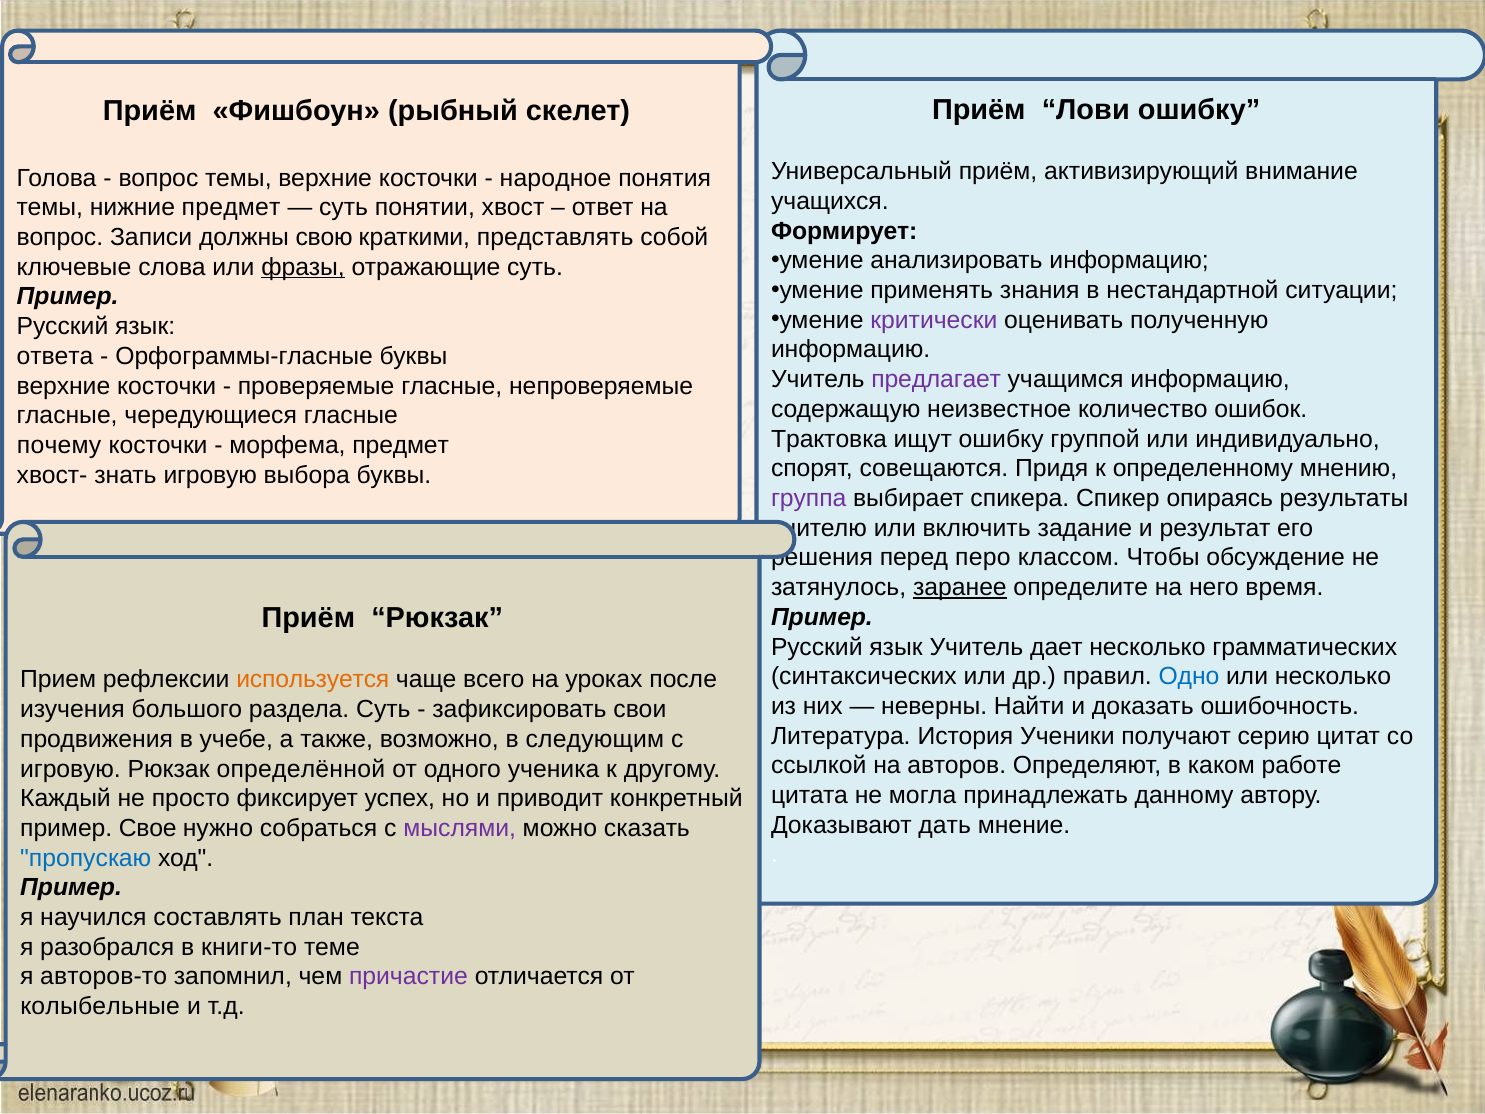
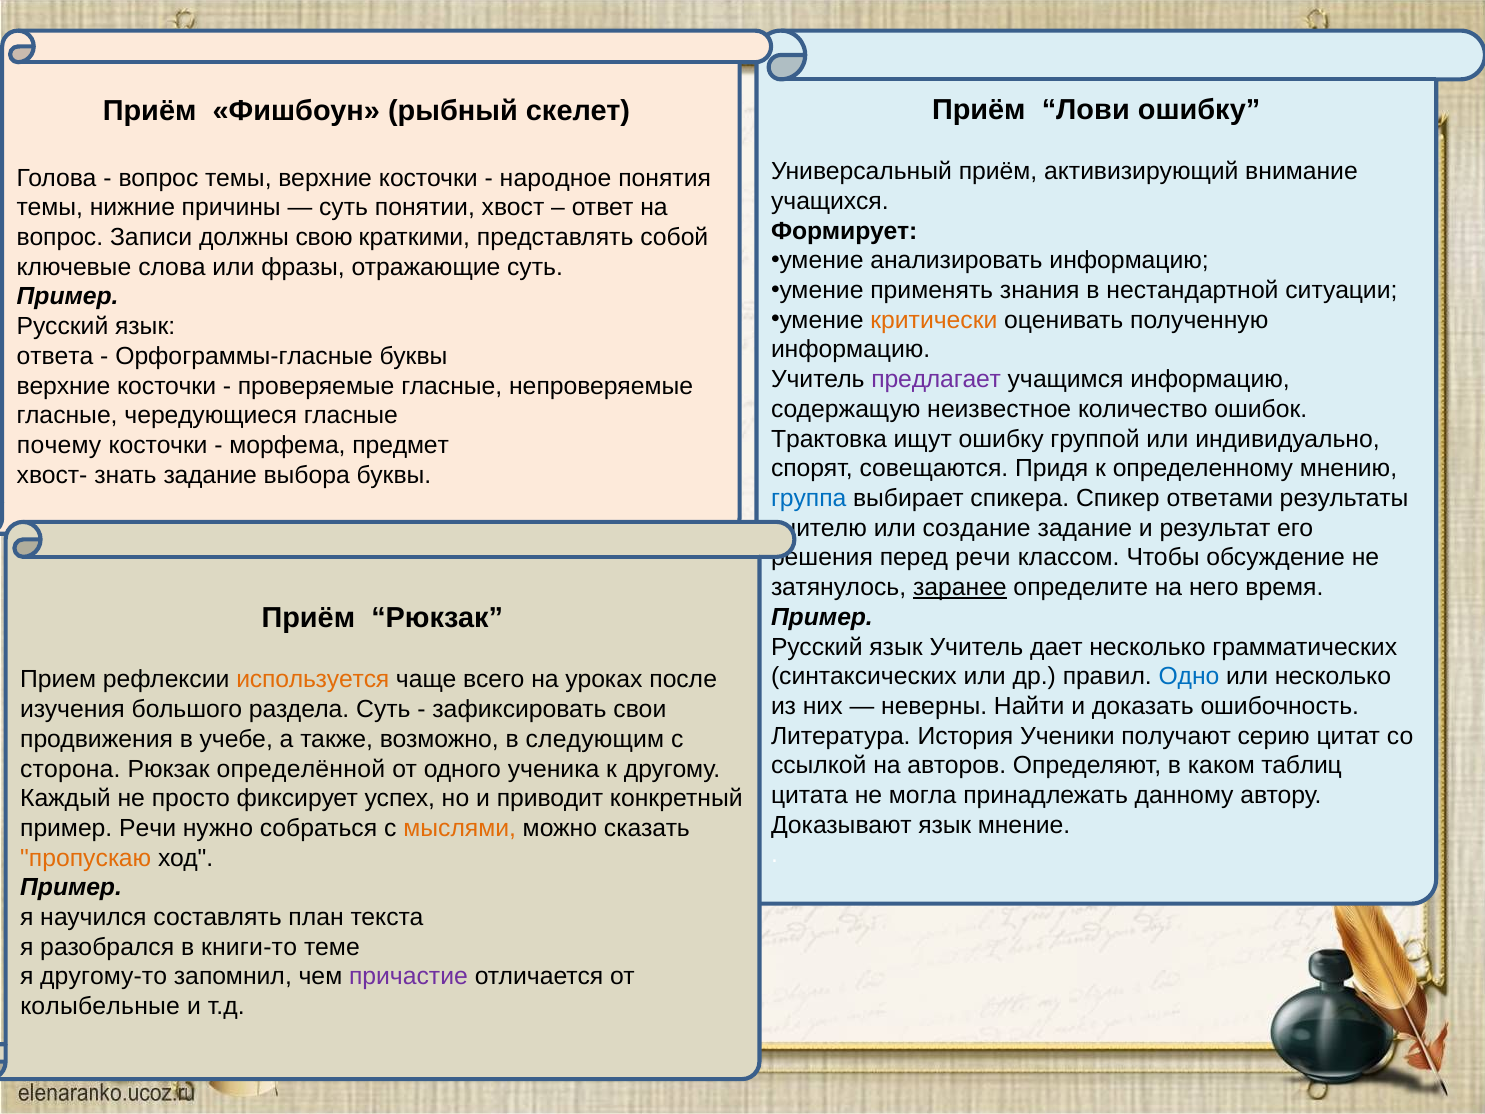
нижние предмет: предмет -> причины (231, 208)
фразы underline: present -> none (303, 267)
критически colour: purple -> orange (934, 320)
знать игровую: игровую -> задание (210, 475)
группа colour: purple -> blue (809, 498)
опираясь: опираясь -> ответами (1220, 498)
включить: включить -> создание (977, 528)
перед перо: перо -> речи (983, 558)
работе: работе -> таблиц (1302, 766)
игровую: игровую -> сторона (70, 769)
дать: дать -> язык (945, 825)
пример Свое: Свое -> Речи (148, 828)
мыслями colour: purple -> orange (460, 828)
пропускаю colour: blue -> orange (86, 858)
авторов-то: авторов-то -> другому-то (104, 977)
